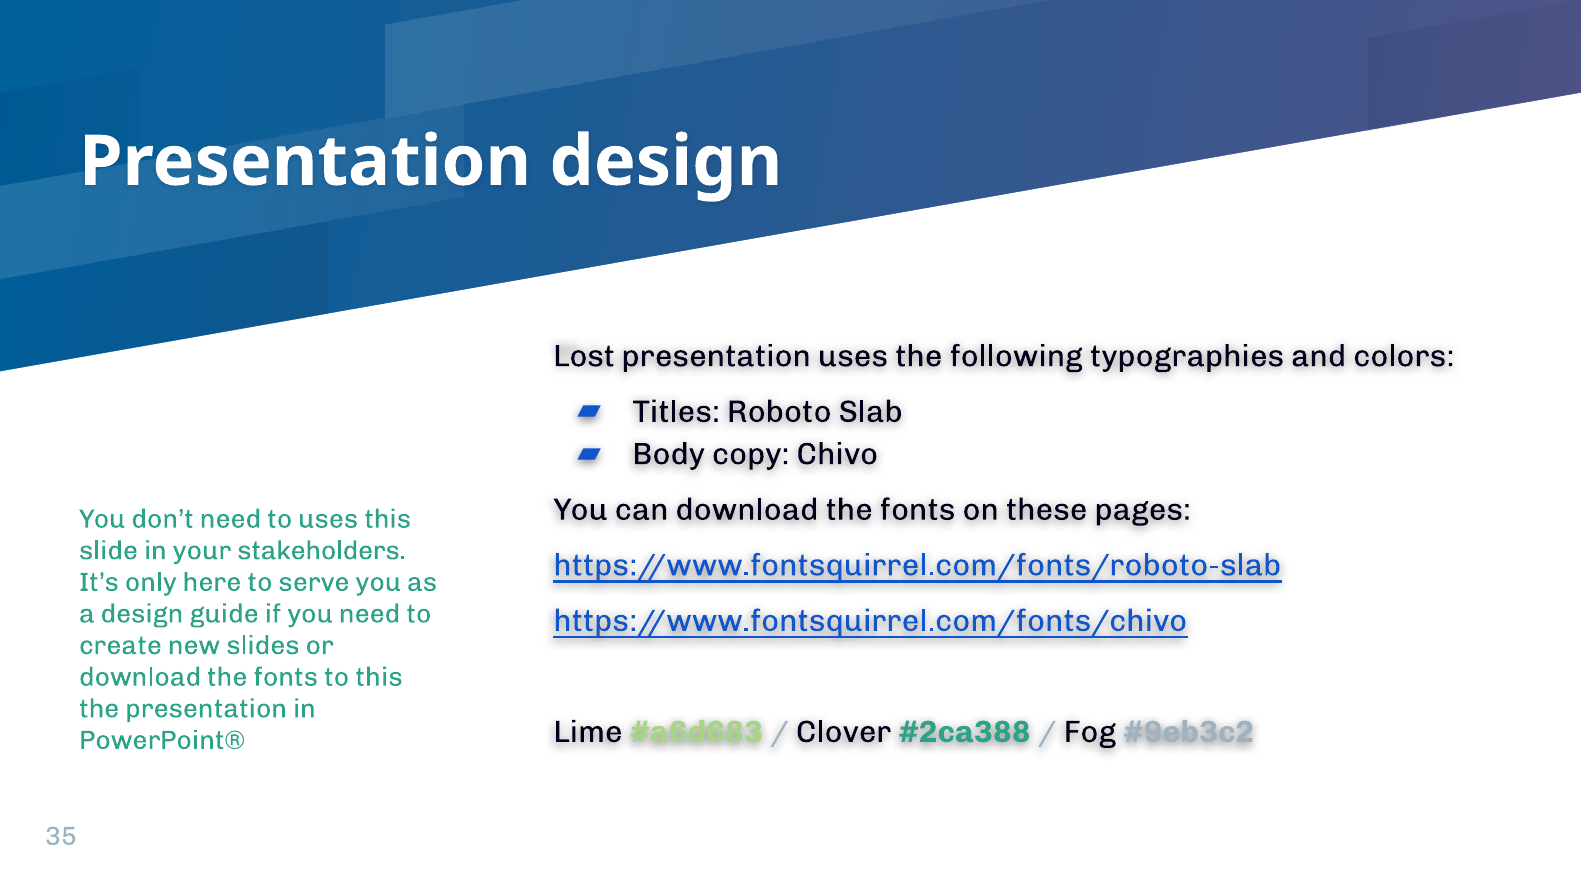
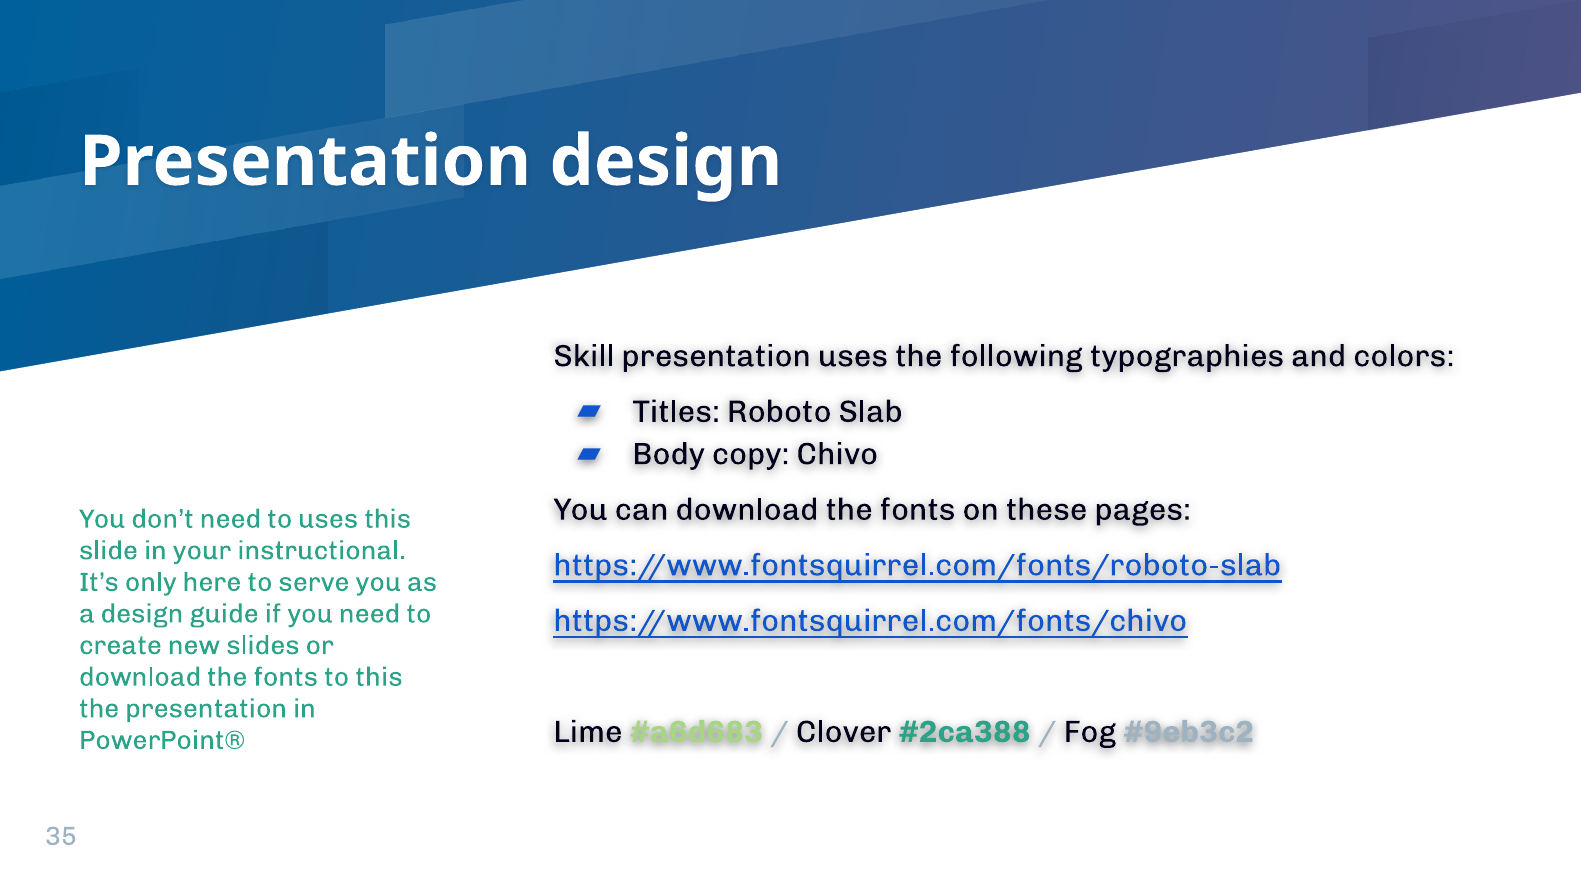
Lost: Lost -> Skill (584, 356)
stakeholders: stakeholders -> instructional (322, 551)
